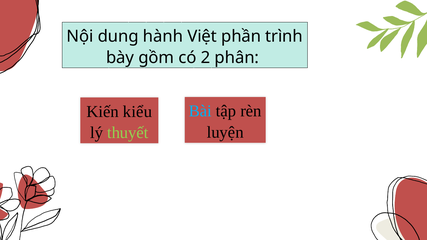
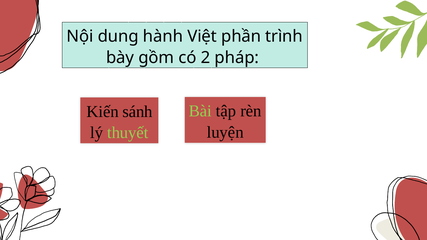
phân: phân -> pháp (237, 58)
Bài colour: light blue -> light green (200, 111)
kiểu: kiểu -> sánh (138, 112)
